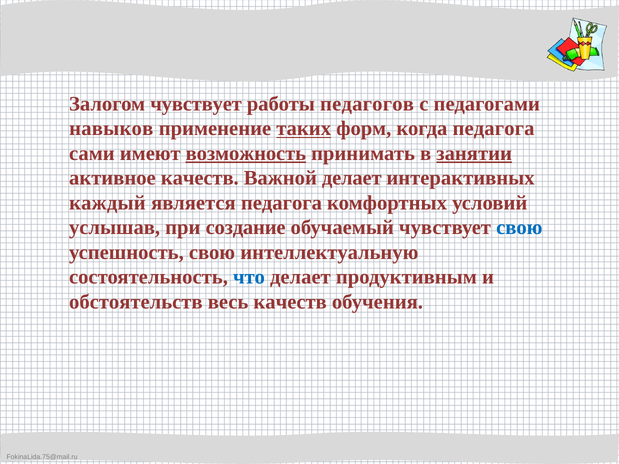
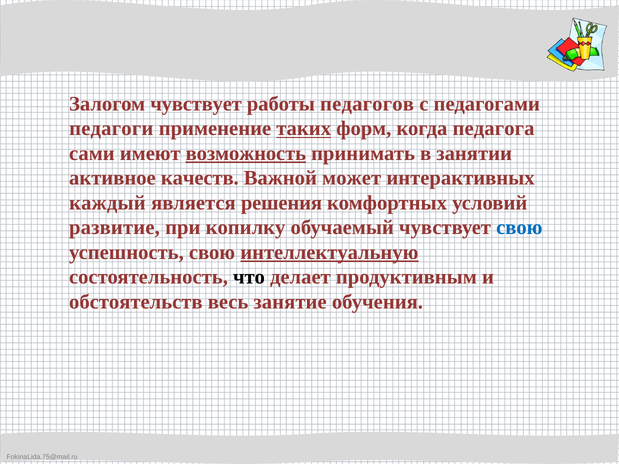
навыков: навыков -> педагоги (111, 129)
занятии underline: present -> none (474, 153)
Важной делает: делает -> может (352, 178)
является педагога: педагога -> решения (282, 203)
услышав: услышав -> развитие (114, 228)
создание: создание -> копилку (246, 228)
интеллектуальную underline: none -> present (329, 253)
что colour: blue -> black (249, 277)
весь качеств: качеств -> занятие (290, 302)
